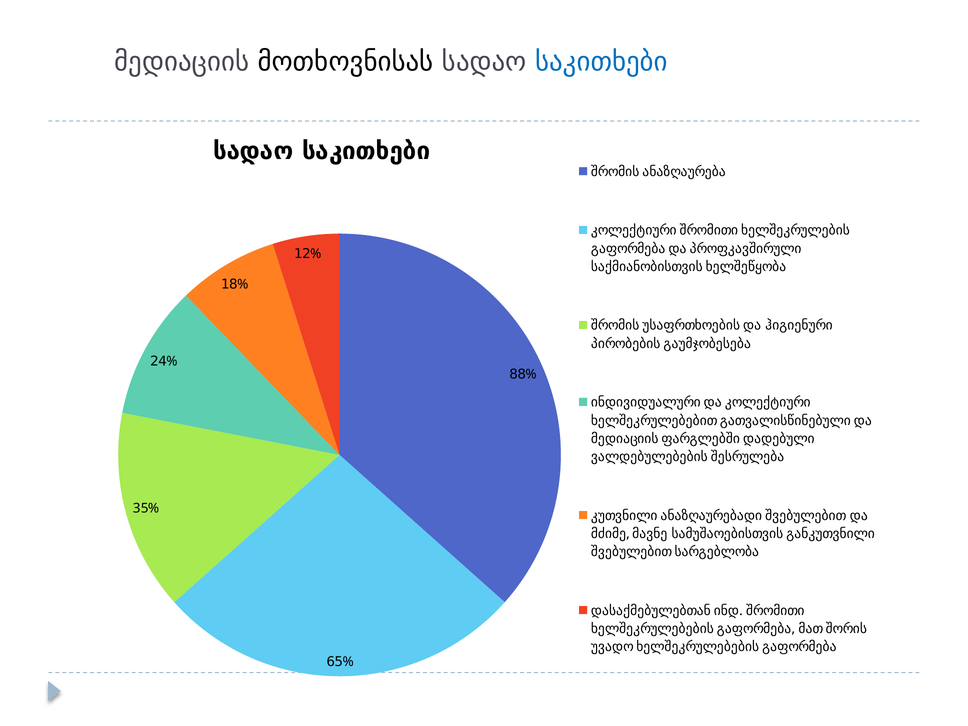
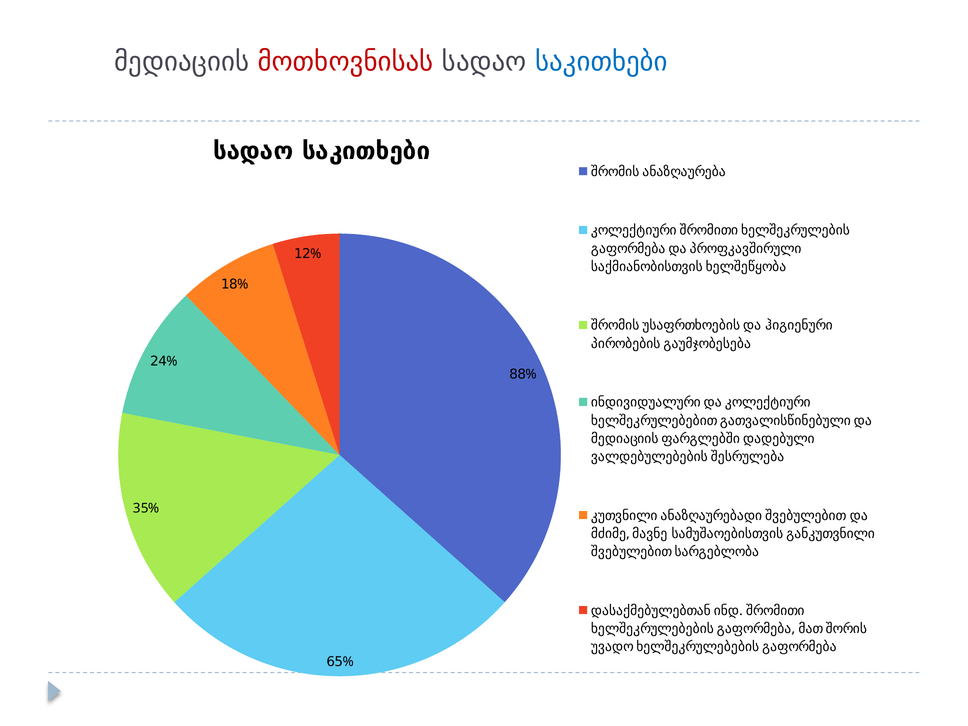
მოთხოვნისას colour: black -> red (345, 62)
